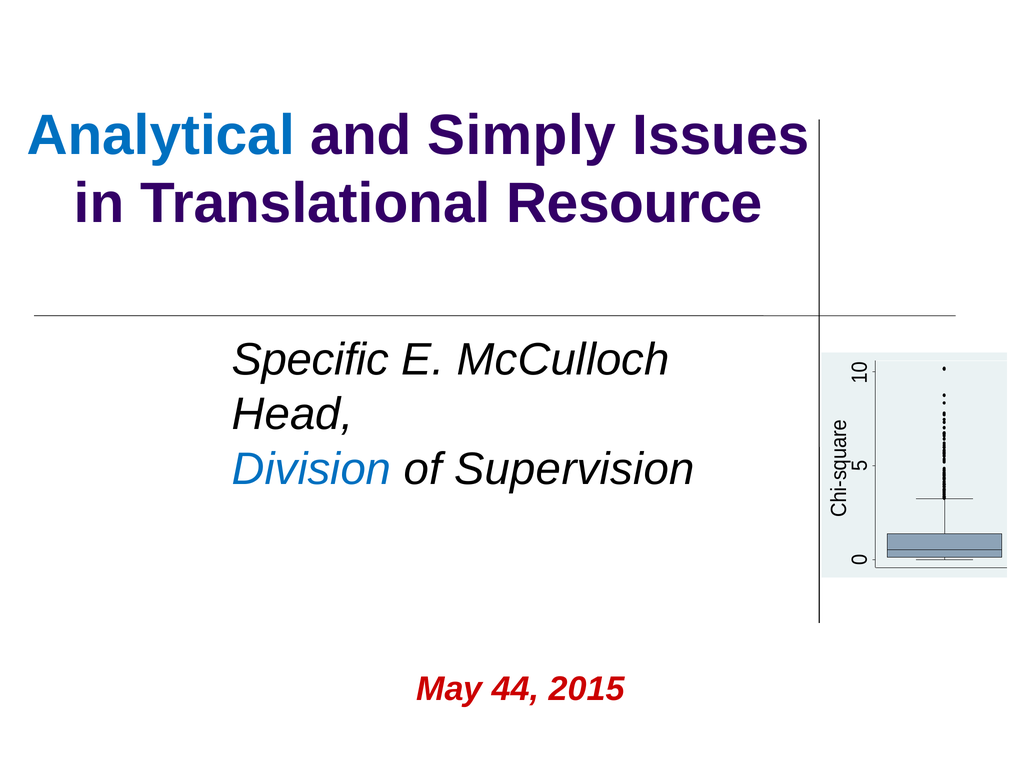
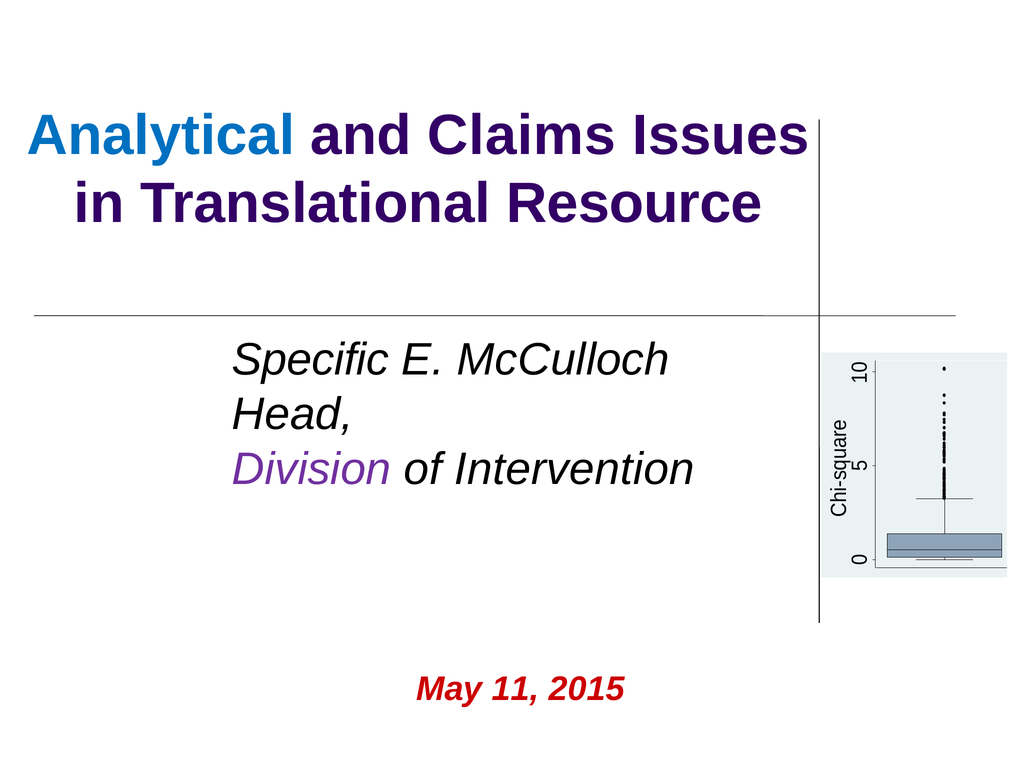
Simply: Simply -> Claims (522, 135)
Division colour: blue -> purple (312, 469)
Supervision: Supervision -> Intervention (574, 469)
44: 44 -> 11 (516, 689)
